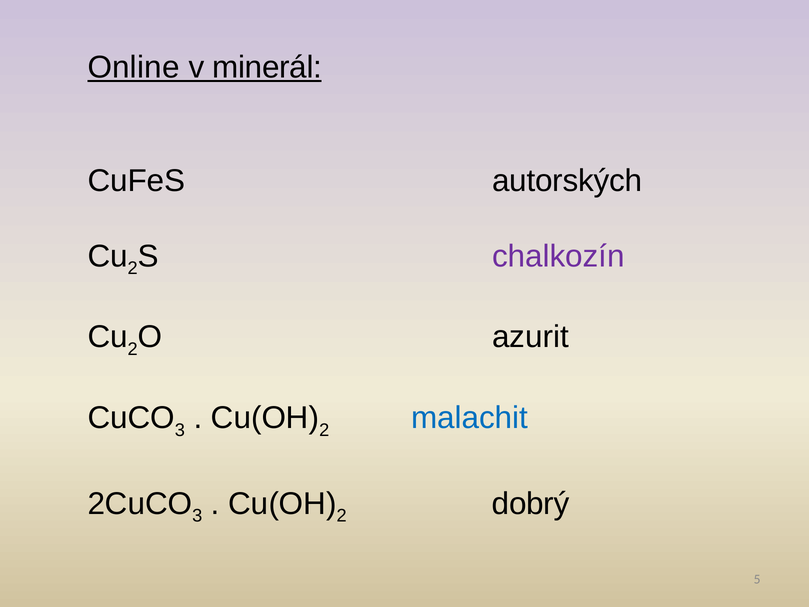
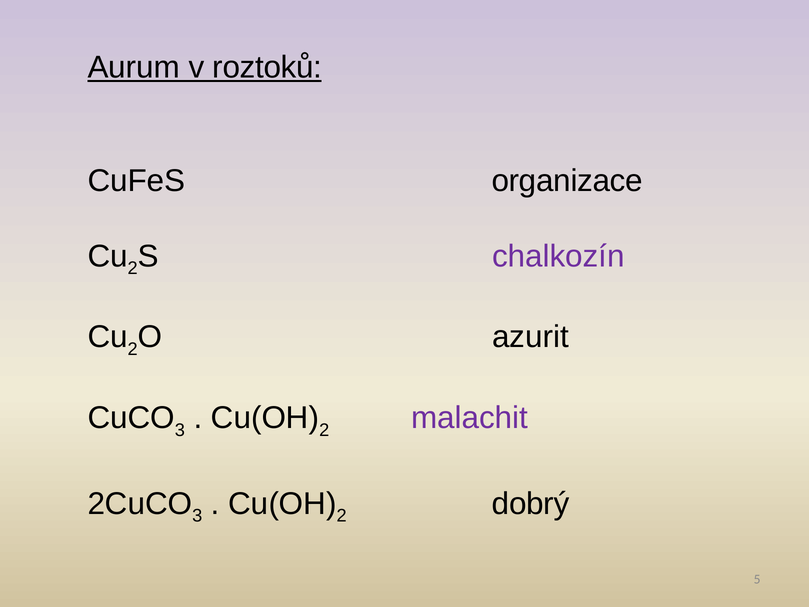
Online: Online -> Aurum (134, 67)
minerál: minerál -> roztoků (267, 67)
autorských: autorských -> organizace (567, 181)
malachit colour: blue -> purple (470, 418)
